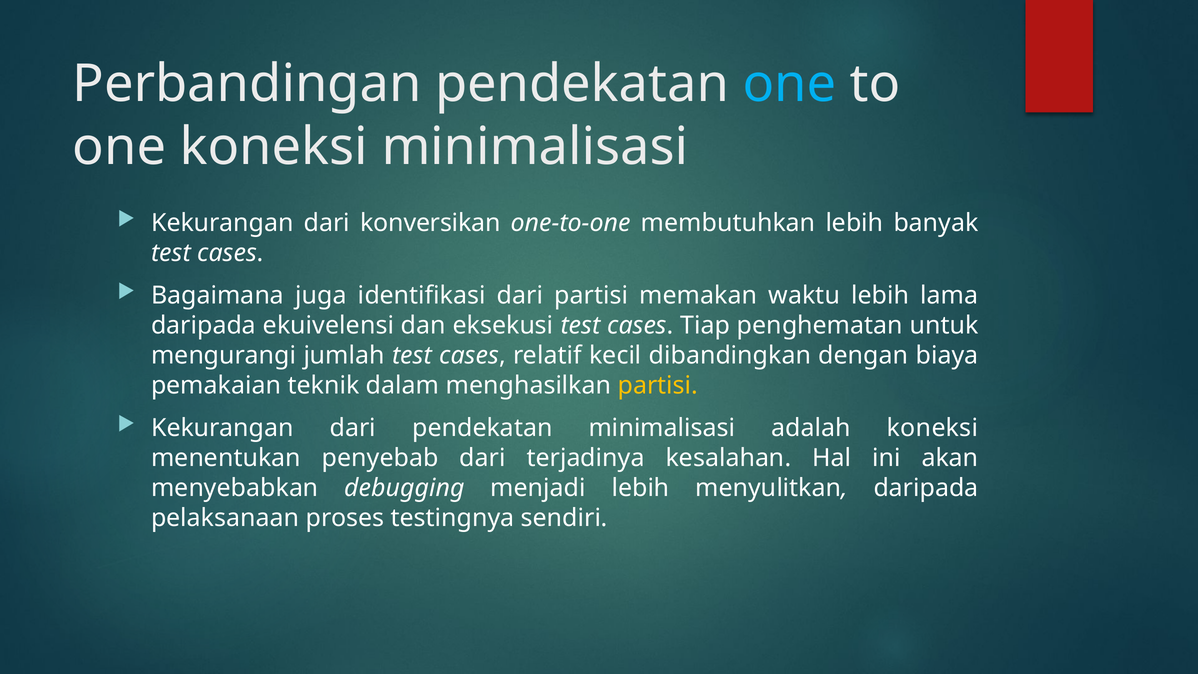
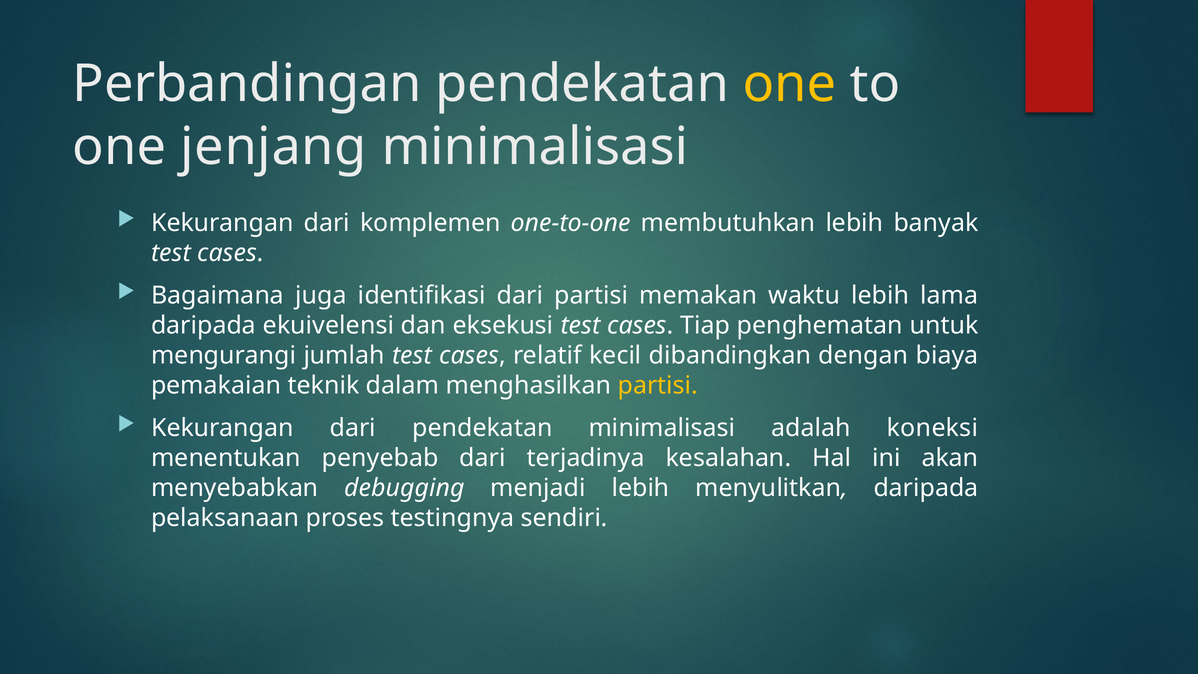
one colour: light blue -> yellow (790, 84)
one koneksi: koneksi -> jenjang (273, 147)
konversikan: konversikan -> komplemen (430, 223)
